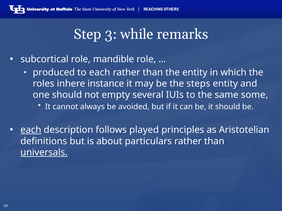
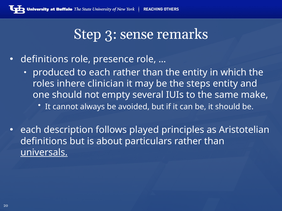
while: while -> sense (137, 34)
subcortical: subcortical -> definitions (44, 59)
mandible: mandible -> presence (113, 59)
instance: instance -> clinician (106, 84)
some: some -> make (255, 95)
each underline: present -> none (31, 130)
